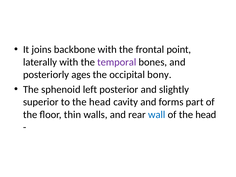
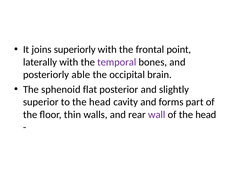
backbone: backbone -> superiorly (75, 50)
ages: ages -> able (81, 75)
bony: bony -> brain (160, 75)
left: left -> flat (90, 89)
wall colour: blue -> purple (157, 115)
